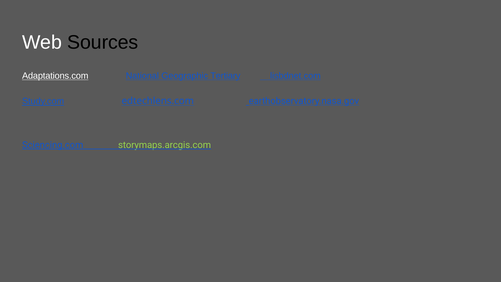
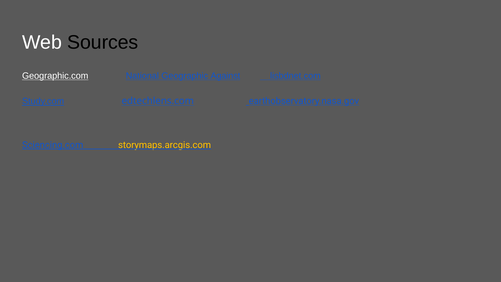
Adaptations.com: Adaptations.com -> Geographic.com (55, 76)
Tertiary: Tertiary -> Against (225, 76)
storymaps.arcgis.com colour: light green -> yellow (165, 145)
